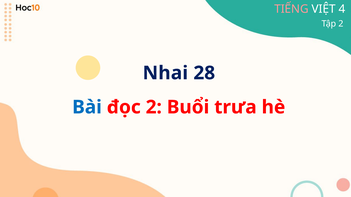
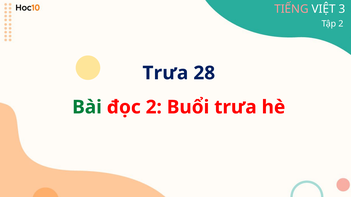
4: 4 -> 3 (342, 9)
Nhai: Nhai -> Trưa (165, 73)
Bài colour: blue -> green (87, 107)
